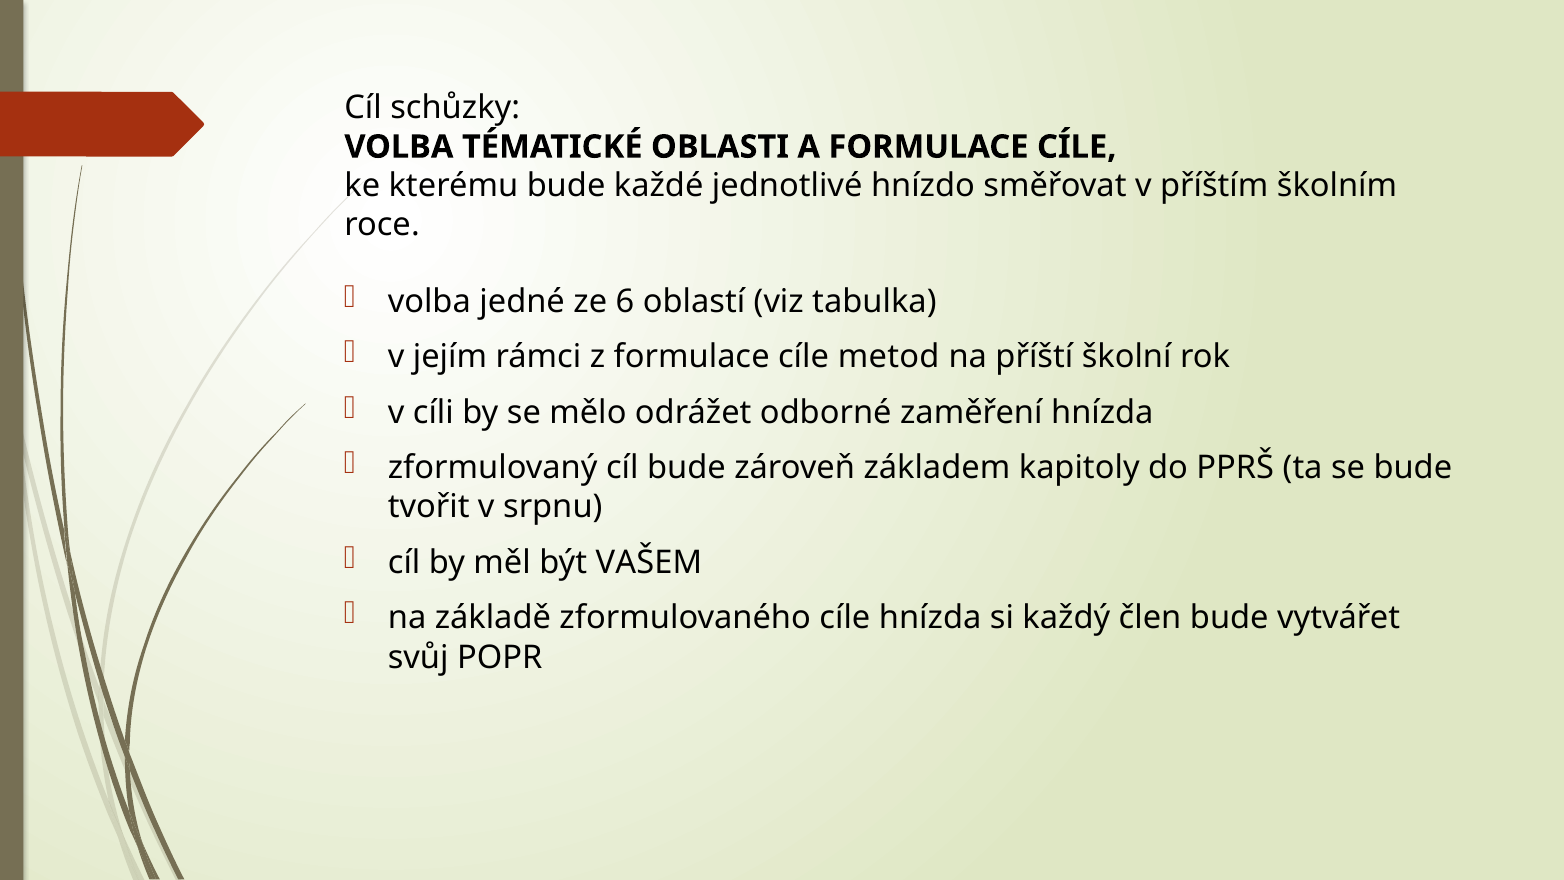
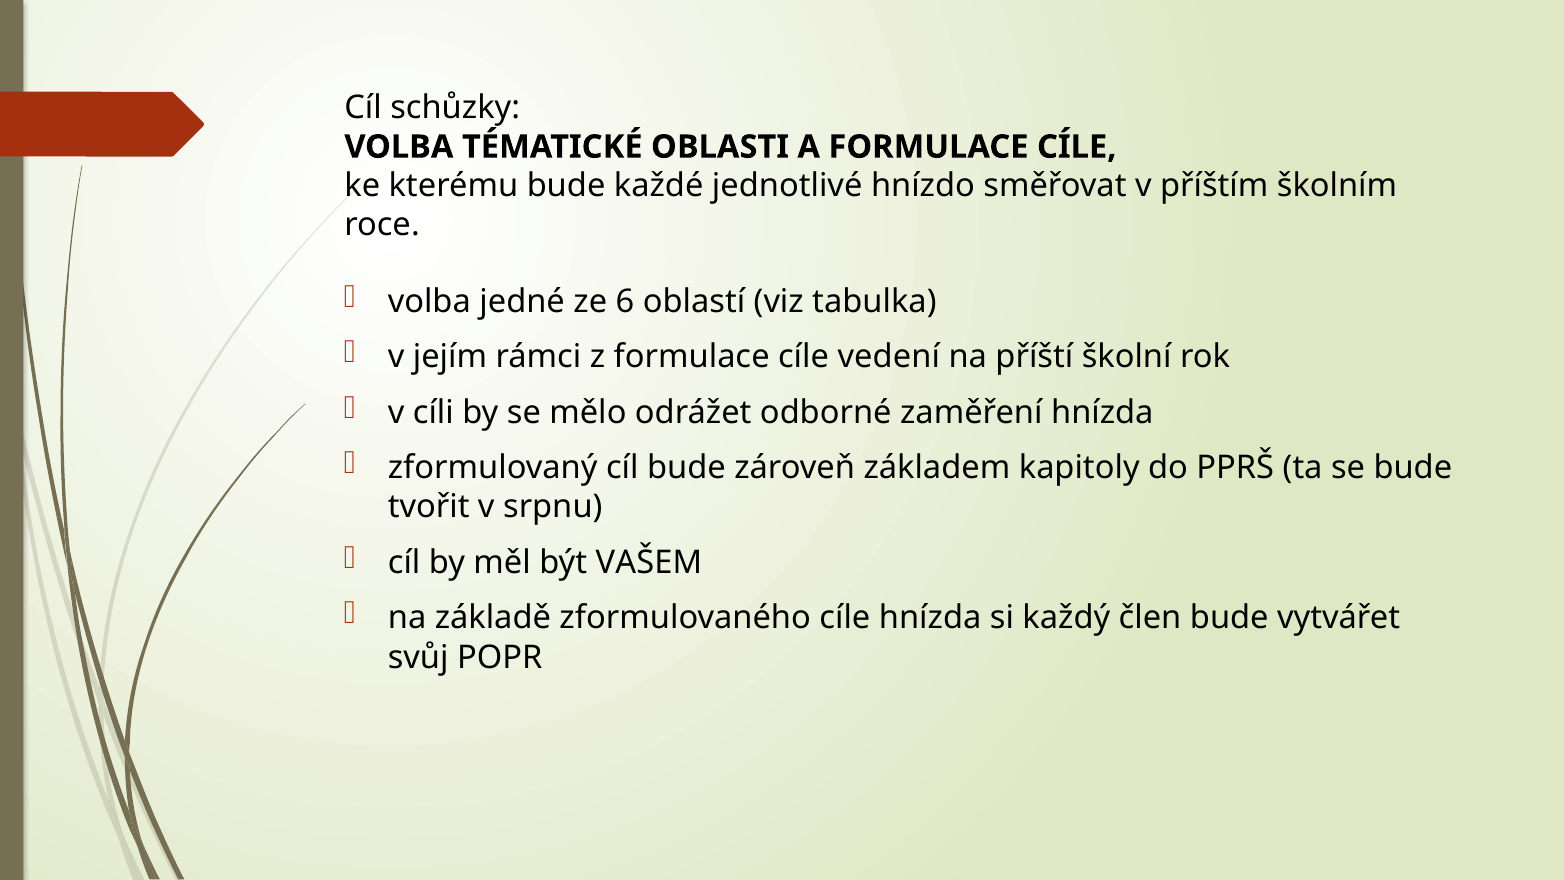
metod: metod -> vedení (889, 357)
